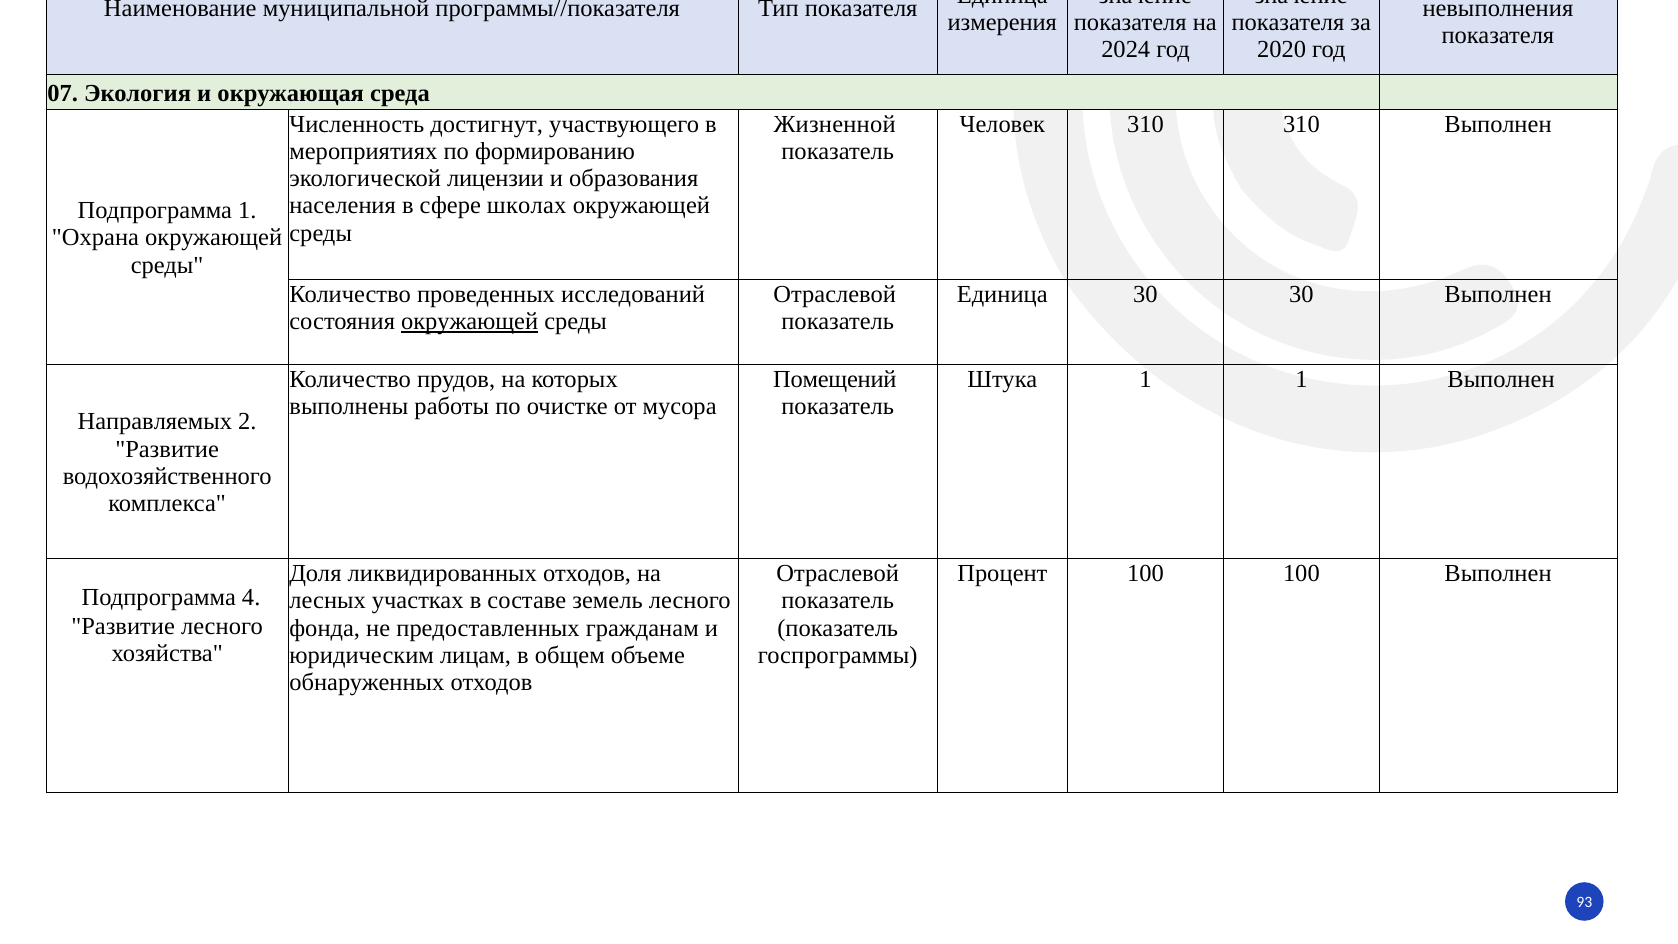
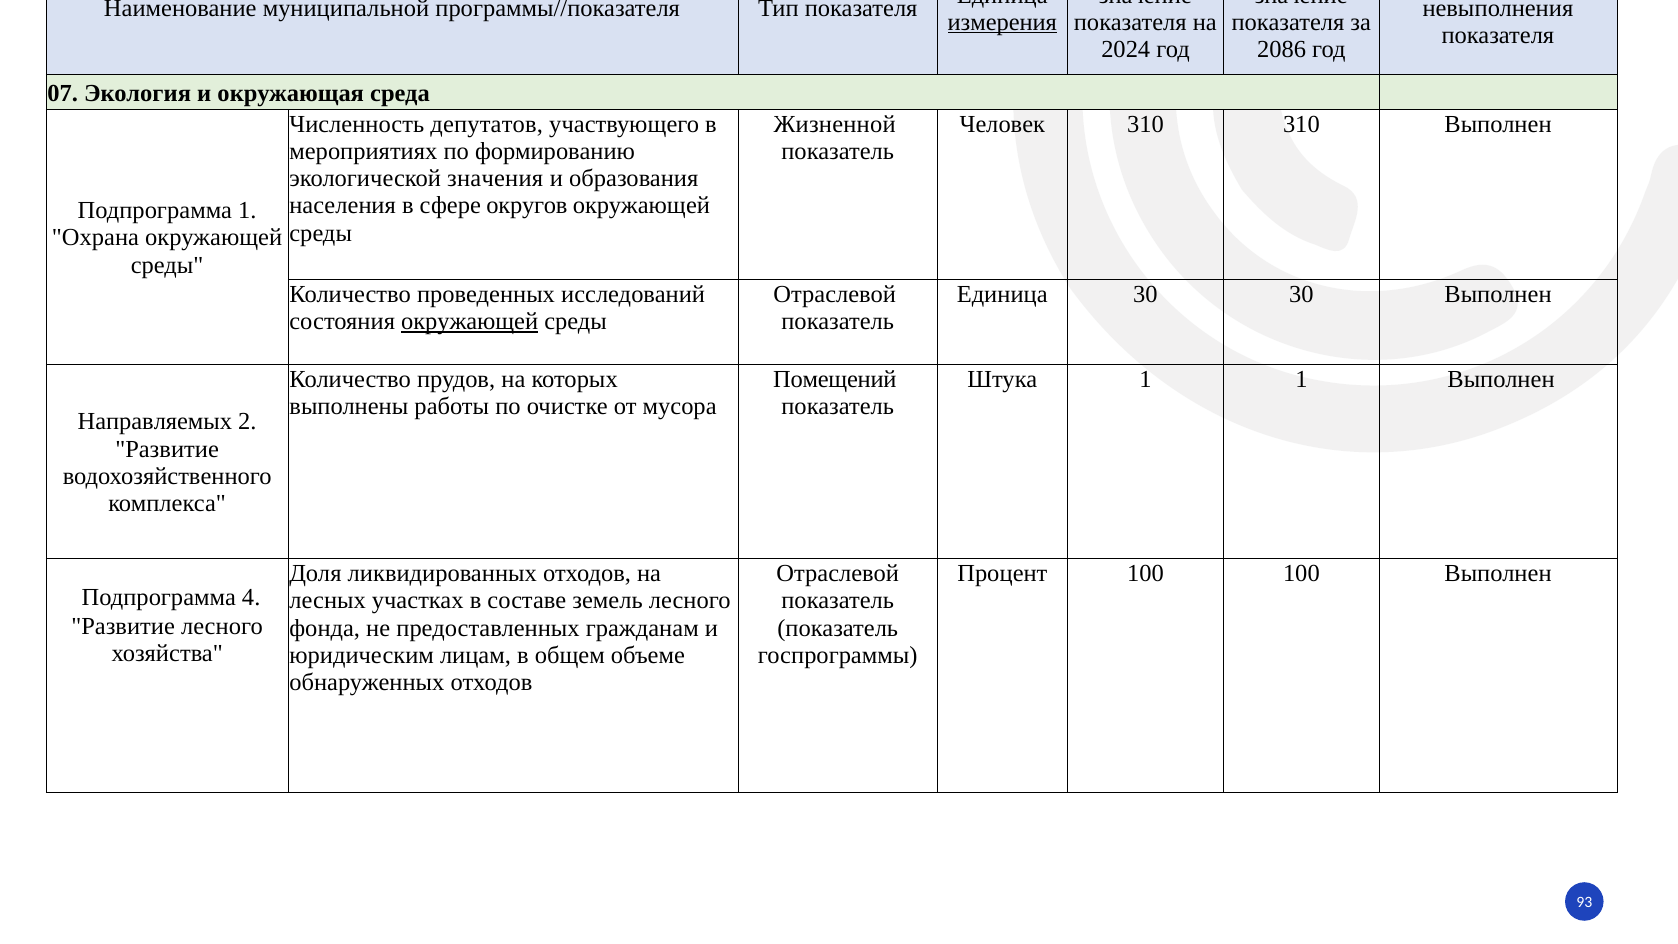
измерения underline: none -> present (1002, 22)
2020: 2020 -> 2086 (1282, 49)
достигнут: достигнут -> депутатов (487, 125)
лицензии: лицензии -> значения (495, 179)
школах: школах -> округов (527, 206)
